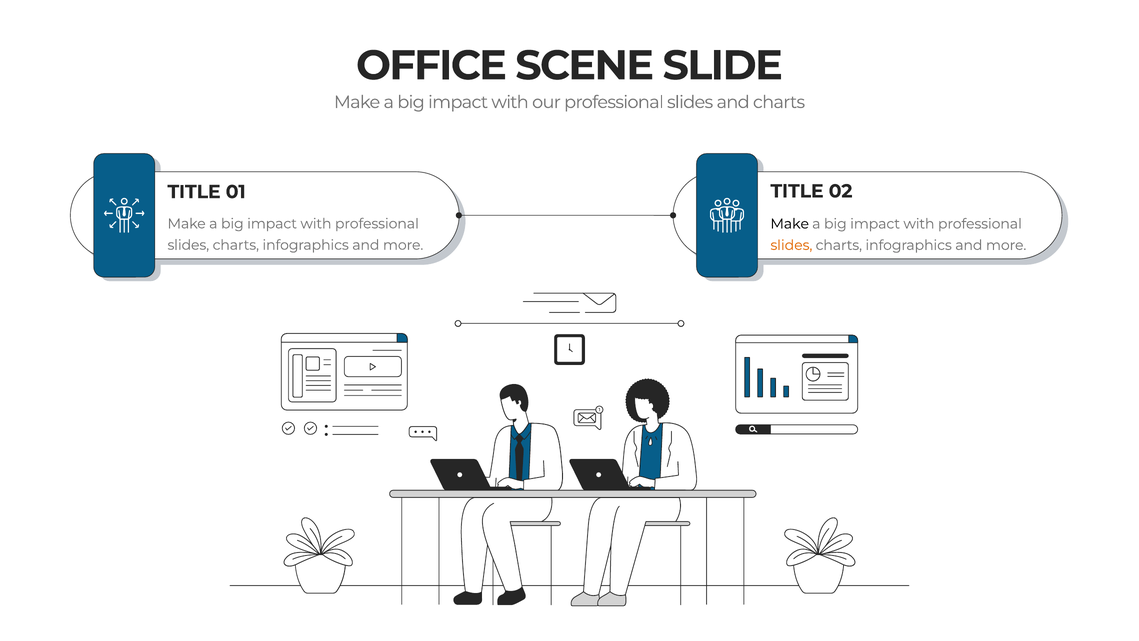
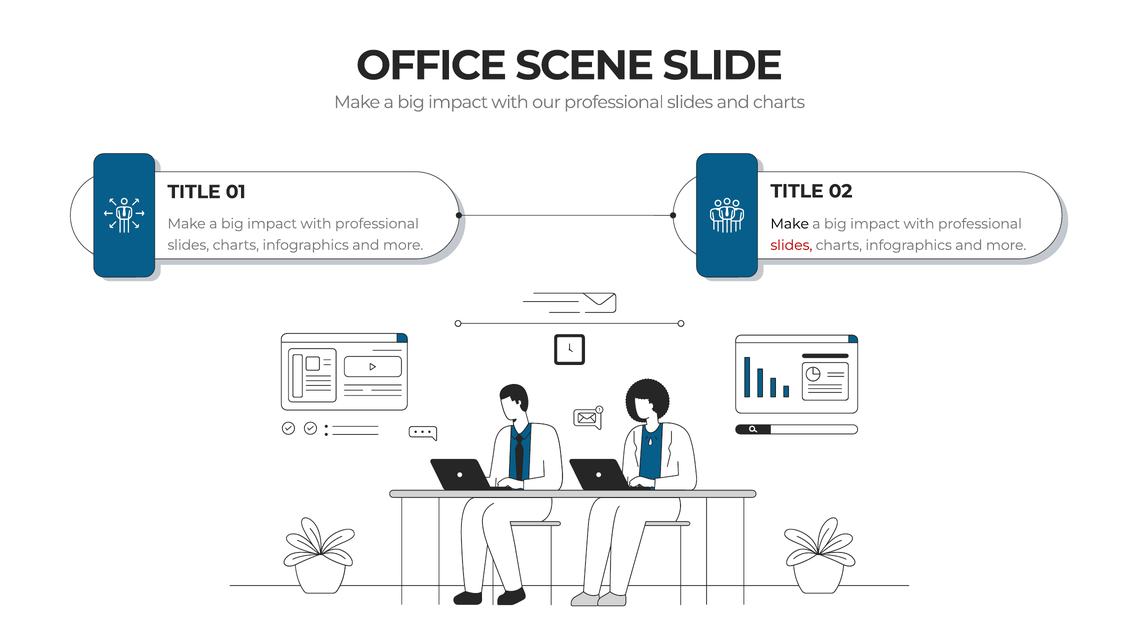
slides colour: orange -> red (791, 245)
